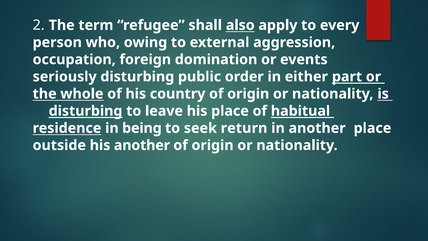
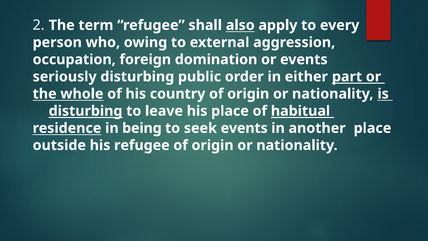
seek return: return -> events (244, 128)
his another: another -> refugee (142, 145)
